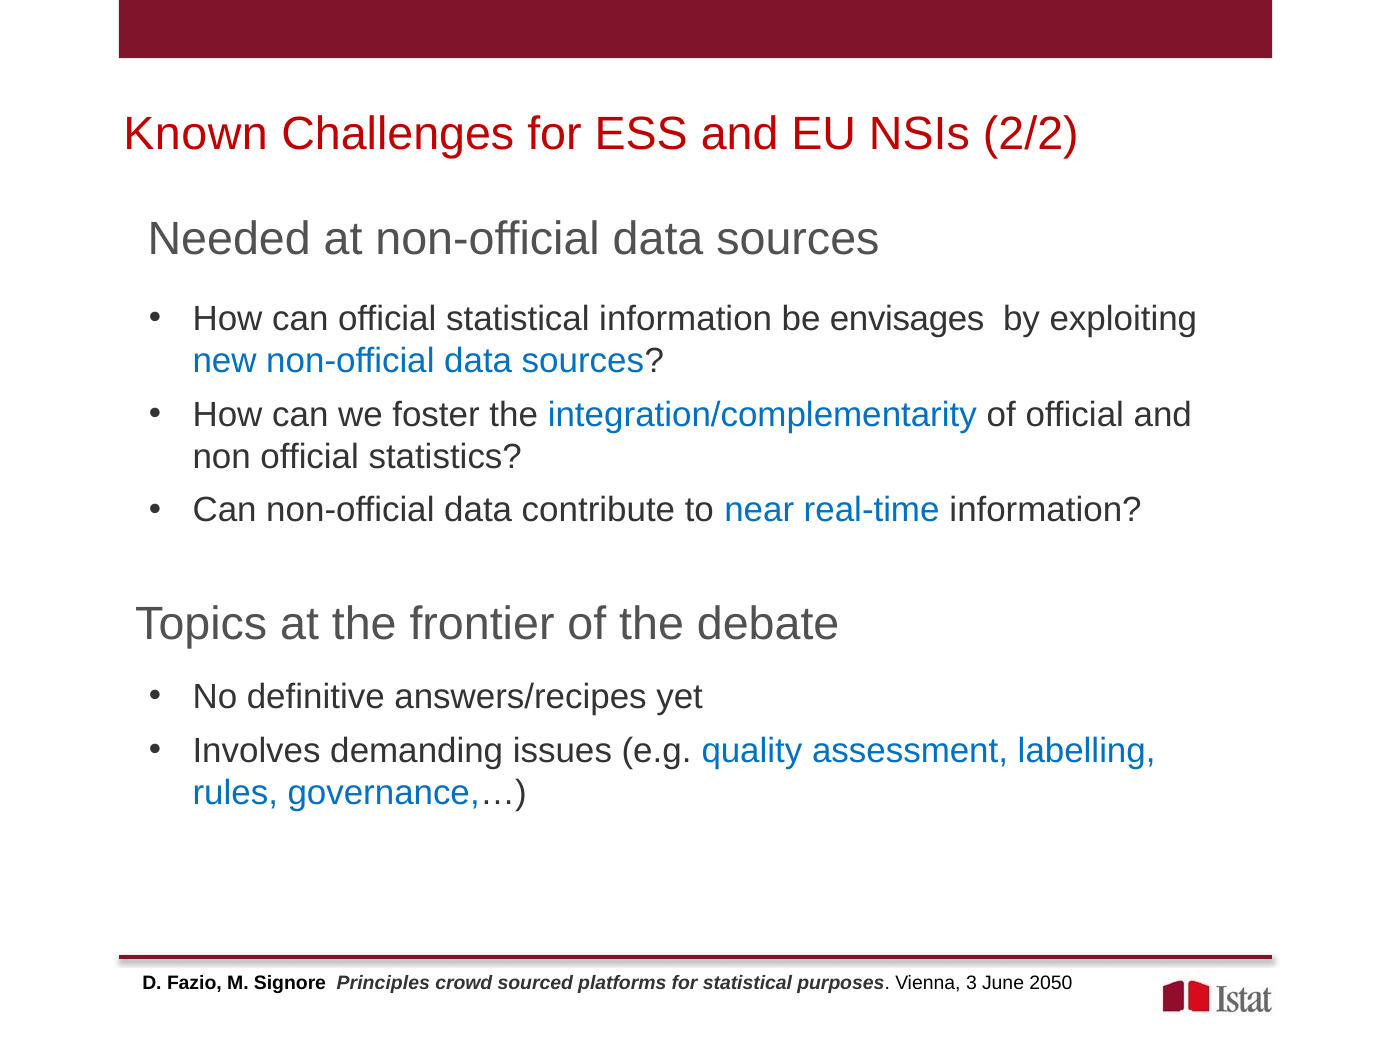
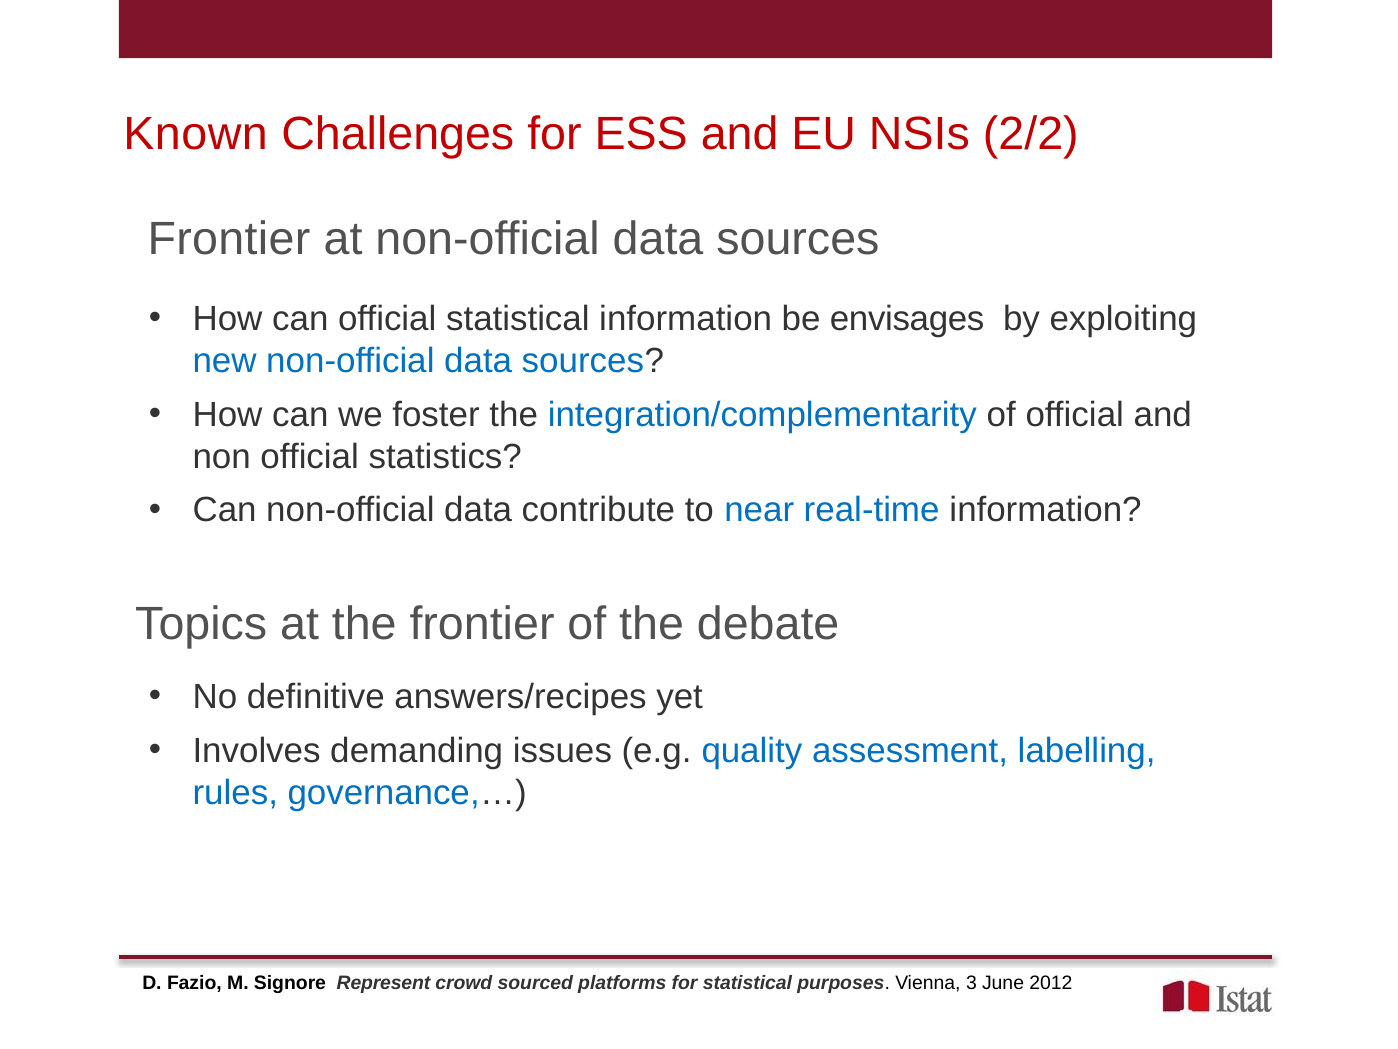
Needed: Needed -> Frontier (229, 239)
Principles: Principles -> Represent (383, 982)
2050: 2050 -> 2012 (1051, 982)
